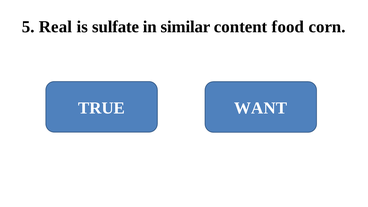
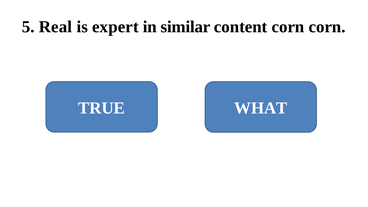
sulfate: sulfate -> expert (115, 27)
content food: food -> corn (288, 27)
WANT: WANT -> WHAT (261, 108)
